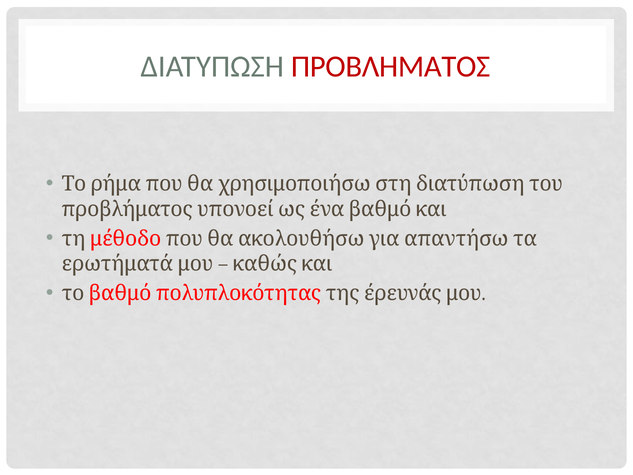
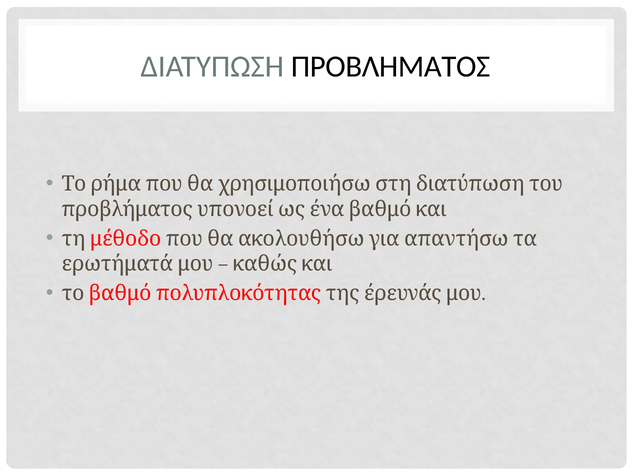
ΠΡΟΒΛΗΜΑΤΟΣ colour: red -> black (391, 66)
